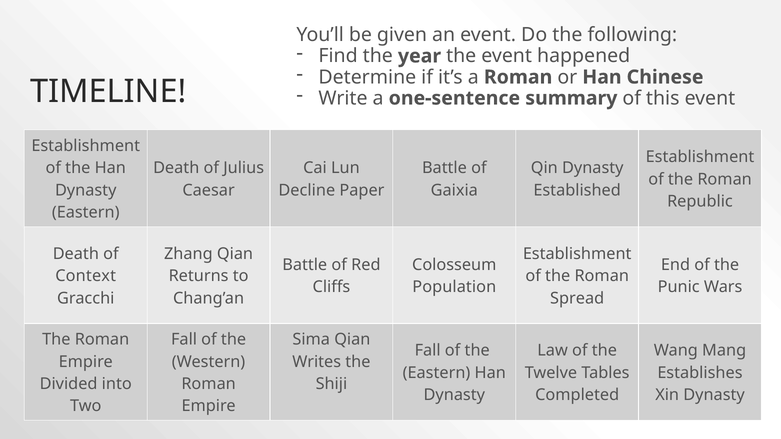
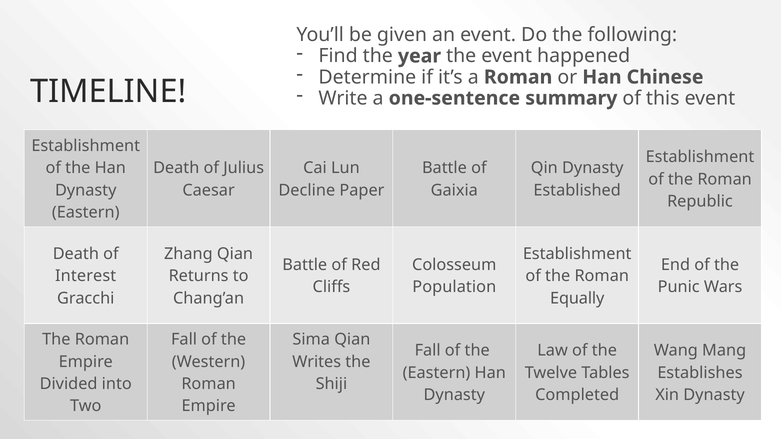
Context: Context -> Interest (86, 276)
Spread: Spread -> Equally (577, 299)
